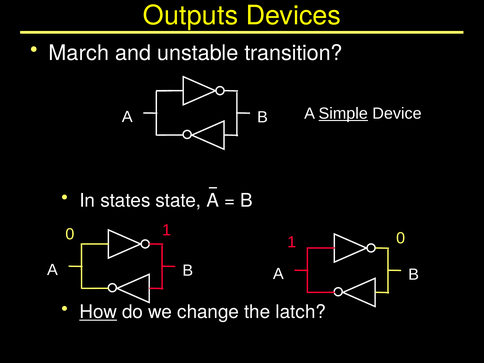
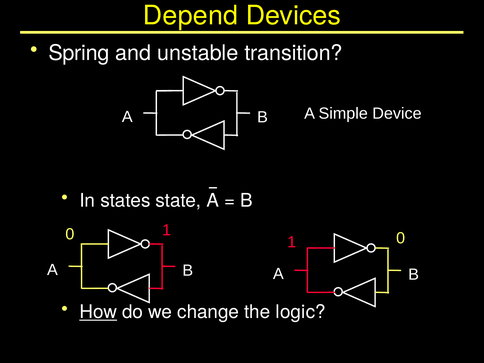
Outputs: Outputs -> Depend (191, 16)
March: March -> Spring (79, 53)
Simple underline: present -> none (343, 114)
latch: latch -> logic (301, 312)
